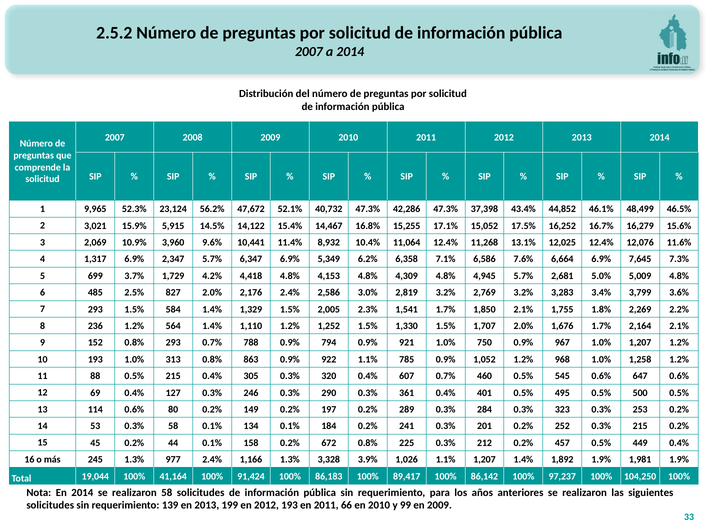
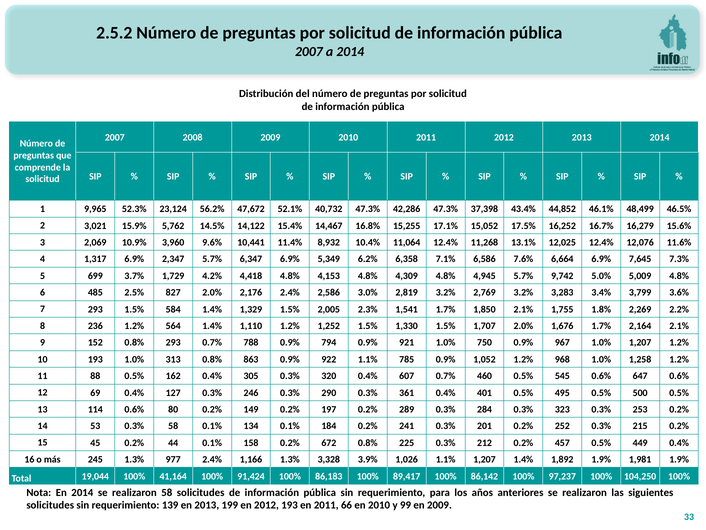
5,915: 5,915 -> 5,762 (173, 226)
2,681: 2,681 -> 9,742 (562, 276)
0.5% 215: 215 -> 162 (173, 376)
